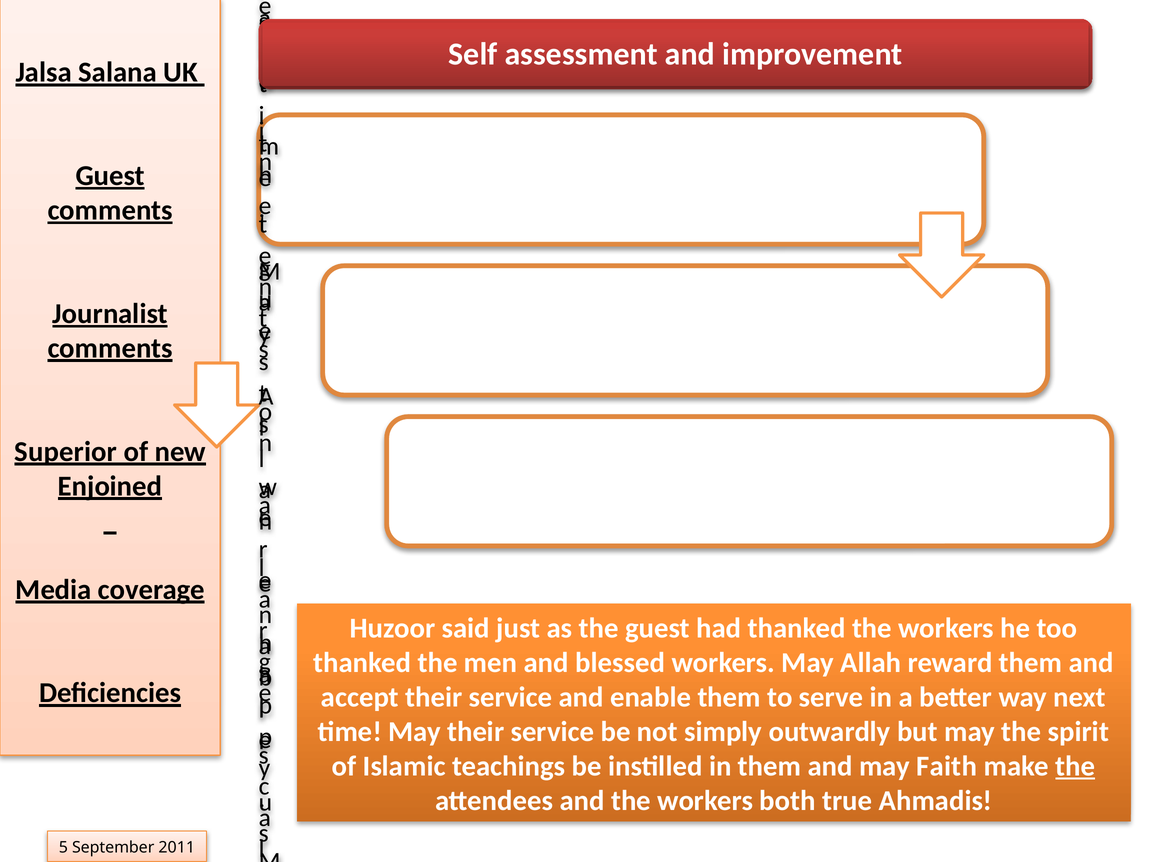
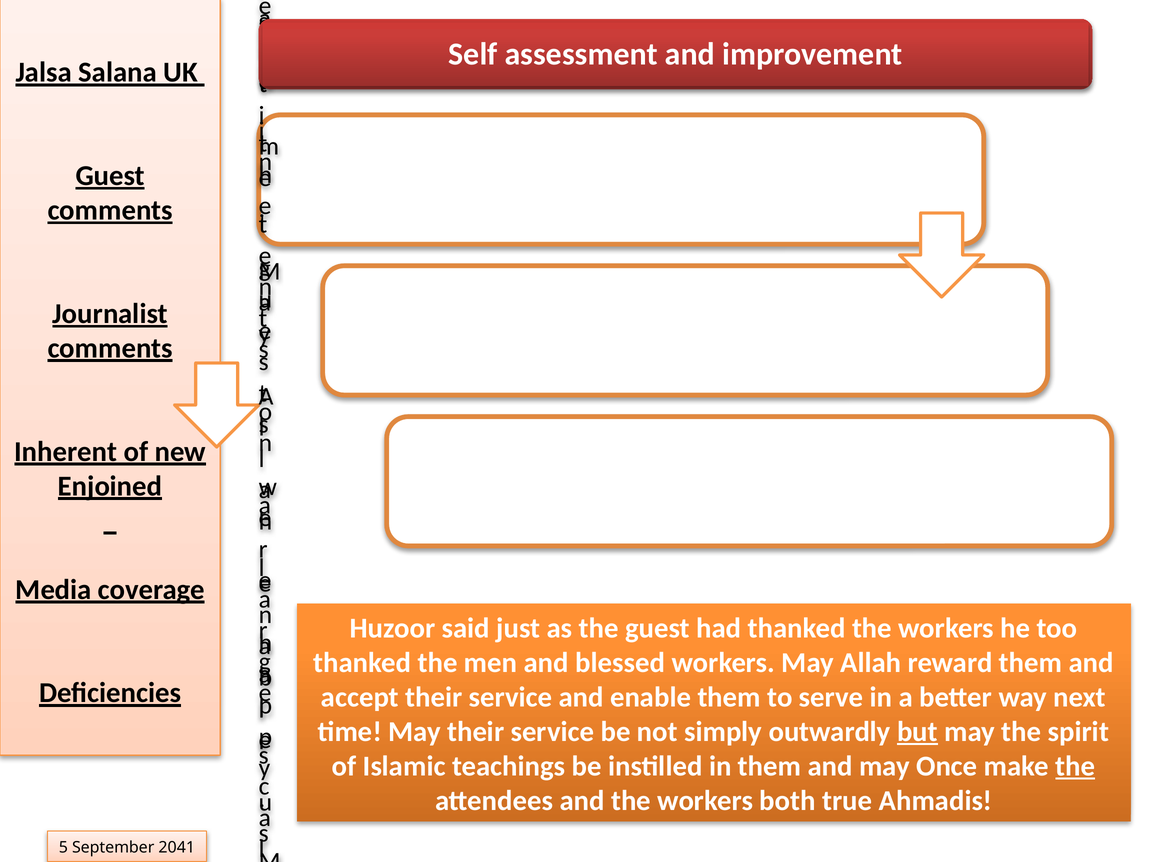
Superior: Superior -> Inherent (66, 452)
but underline: none -> present (917, 732)
Faith: Faith -> Once (947, 767)
2011: 2011 -> 2041 (177, 848)
